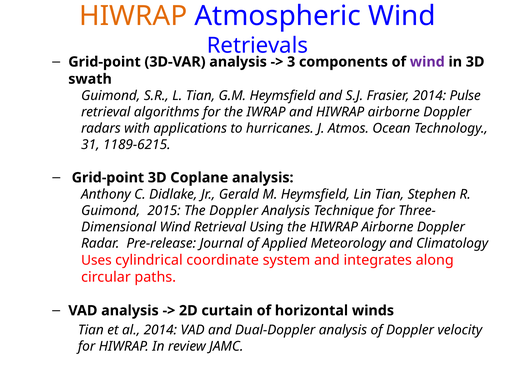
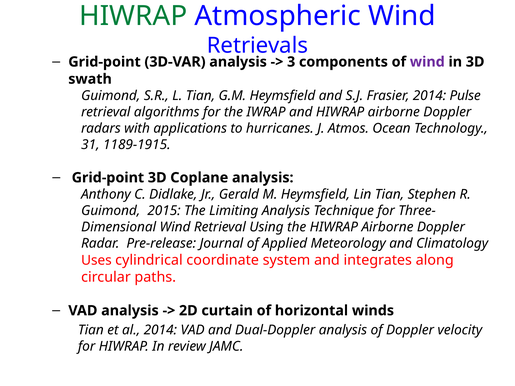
HIWRAP colour: orange -> green (133, 16)
1189-6215: 1189-6215 -> 1189-1915 (137, 145)
The Doppler: Doppler -> Limiting (234, 211)
